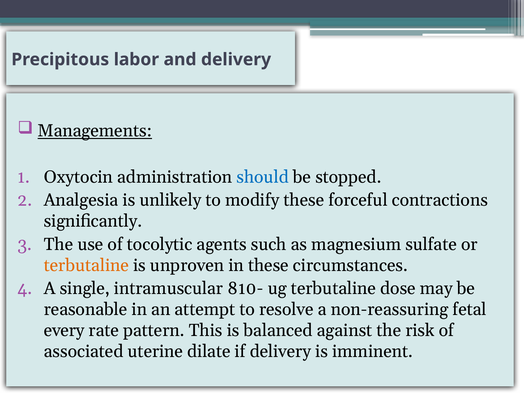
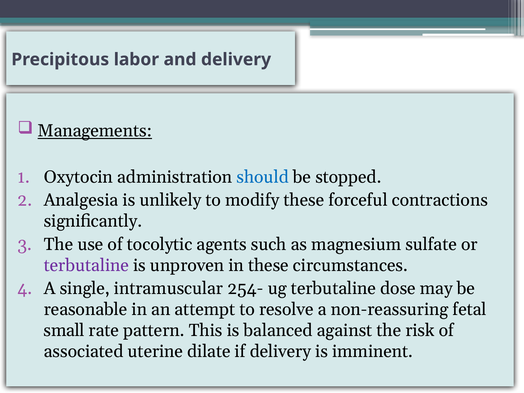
terbutaline colour: orange -> purple (86, 265)
810-: 810- -> 254- (245, 288)
every: every -> small (64, 330)
